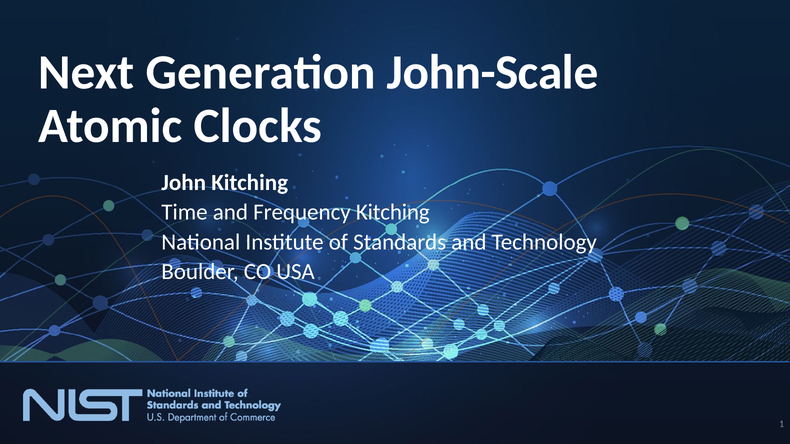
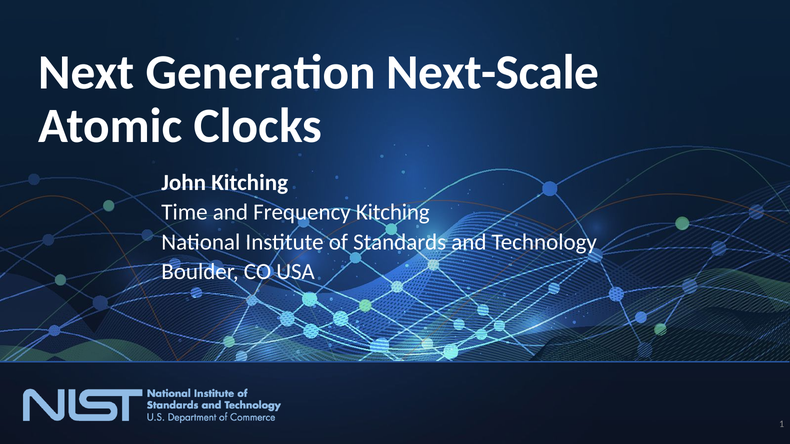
John-Scale: John-Scale -> Next-Scale (493, 73)
